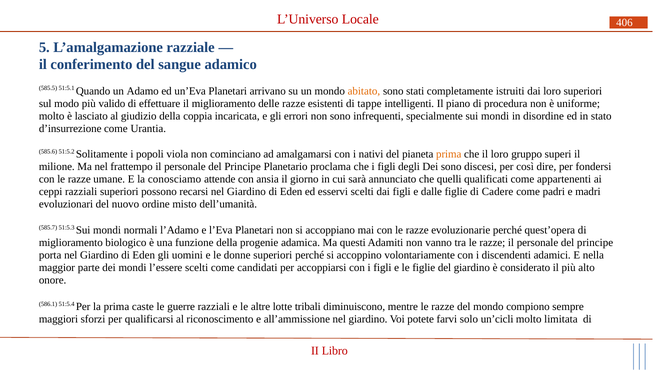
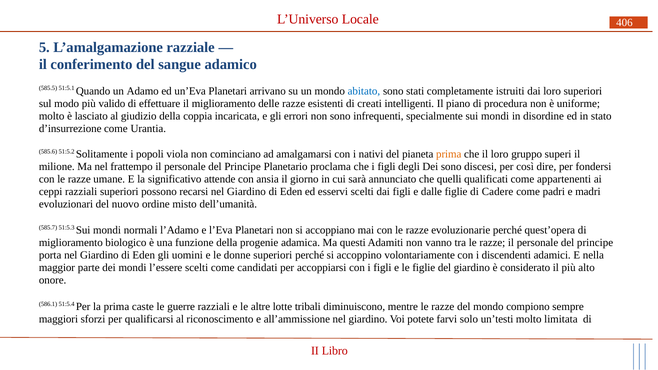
abitato colour: orange -> blue (364, 91)
tappe: tappe -> creati (370, 104)
conosciamo: conosciamo -> significativo (175, 180)
un’cicli: un’cicli -> un’testi (497, 320)
